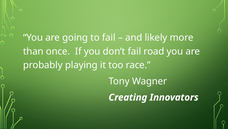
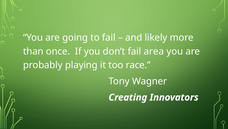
road: road -> area (154, 51)
